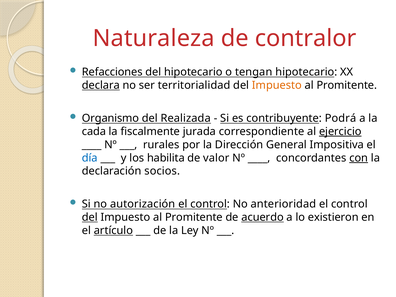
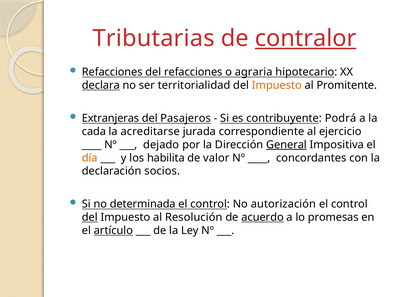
Naturaleza: Naturaleza -> Tributarias (154, 38)
contralor underline: none -> present (306, 38)
del hipotecario: hipotecario -> refacciones (193, 72)
tengan: tengan -> agraria (254, 72)
Organismo: Organismo -> Extranjeras (110, 118)
Realizada: Realizada -> Pasajeros (186, 118)
fiscalmente: fiscalmente -> acreditarse (150, 131)
ejercicio underline: present -> none (340, 131)
rurales: rurales -> dejado (161, 145)
General underline: none -> present (287, 145)
día colour: blue -> orange (90, 158)
con underline: present -> none (359, 158)
autorización: autorización -> determinada (143, 204)
anterioridad: anterioridad -> autorización (283, 204)
Promitente: Promitente -> Resolución (194, 217)
existieron: existieron -> promesas (333, 217)
